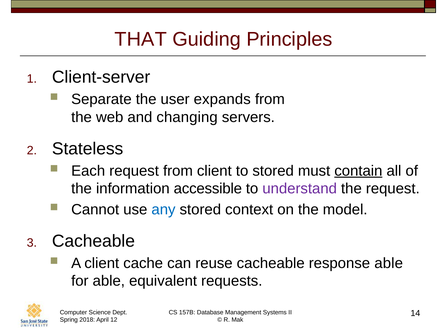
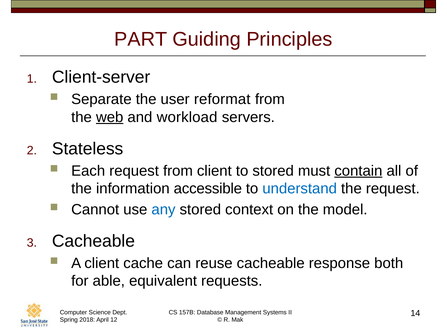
THAT: THAT -> PART (141, 39)
expands: expands -> reformat (222, 99)
web underline: none -> present (110, 117)
changing: changing -> workload (187, 117)
understand colour: purple -> blue (300, 189)
response able: able -> both (389, 263)
